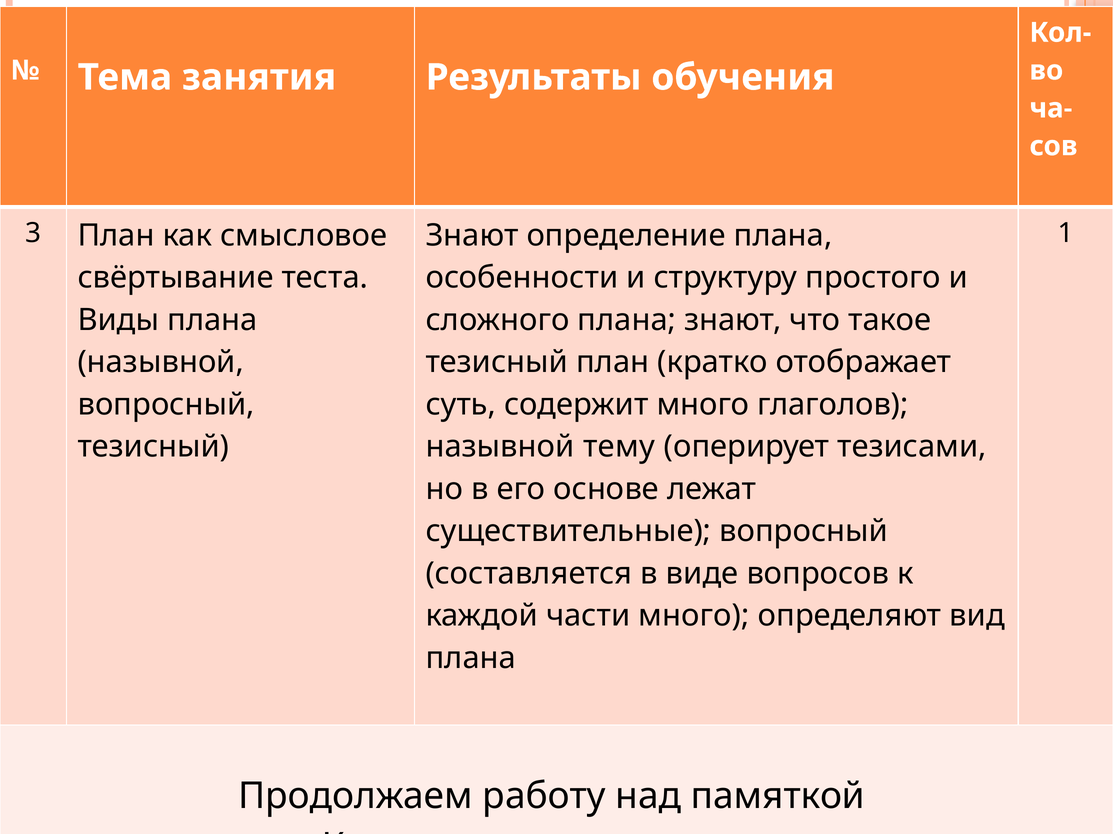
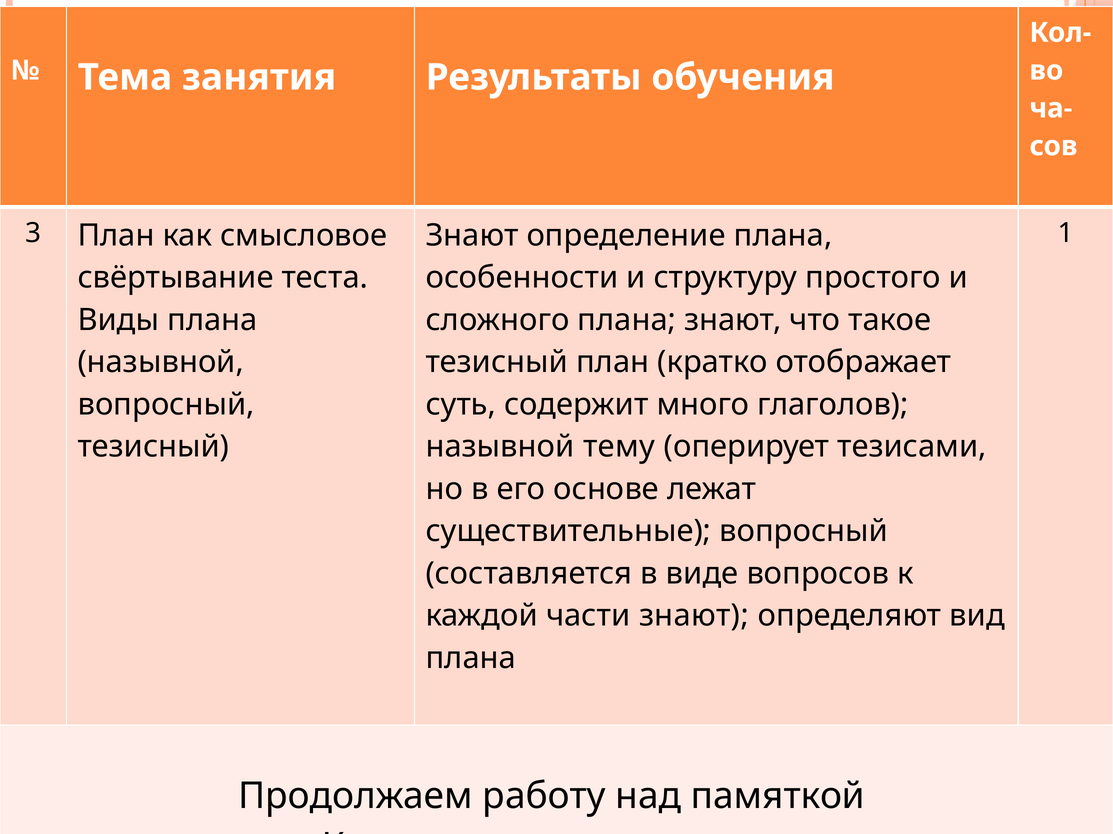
части много: много -> знают (694, 616)
